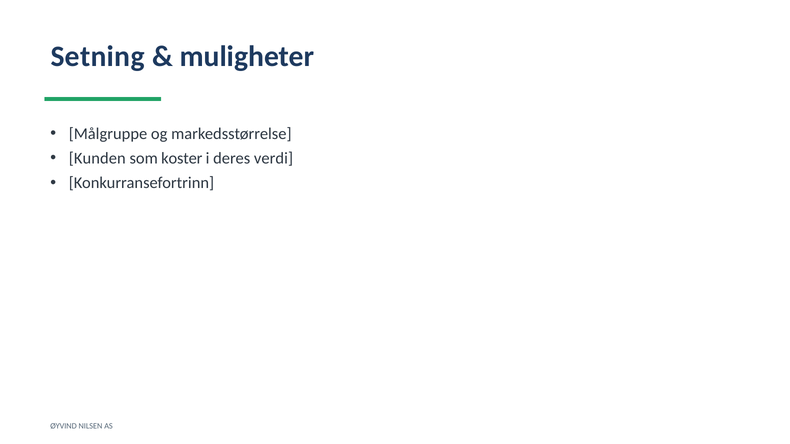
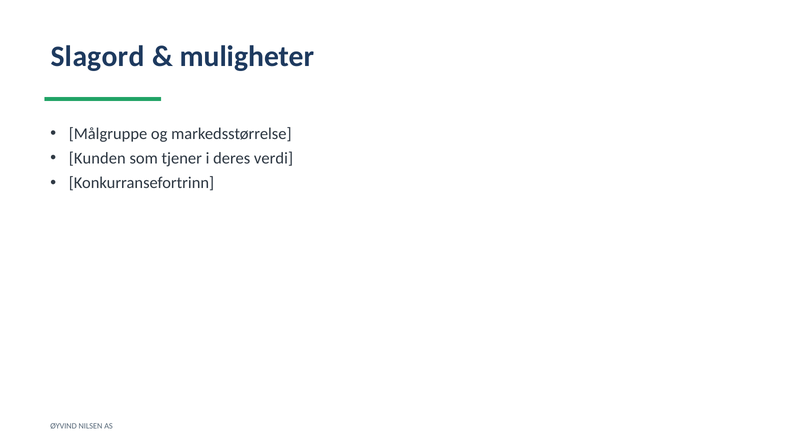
Setning: Setning -> Slagord (98, 56)
koster: koster -> tjener (182, 159)
